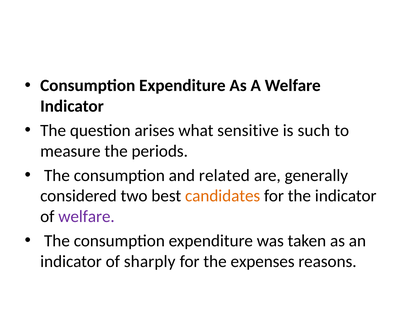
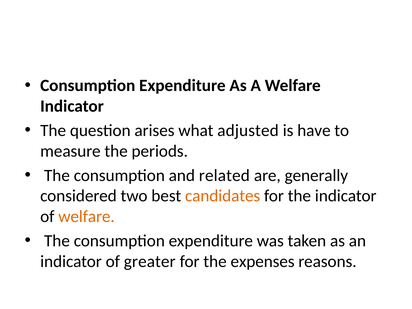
sensitive: sensitive -> adjusted (248, 131)
such: such -> have (314, 131)
welfare colour: purple -> orange (86, 217)
sharply: sharply -> greater (150, 261)
